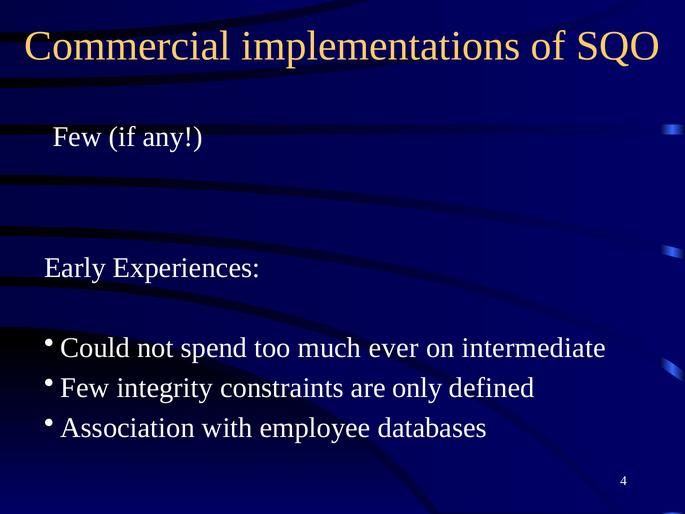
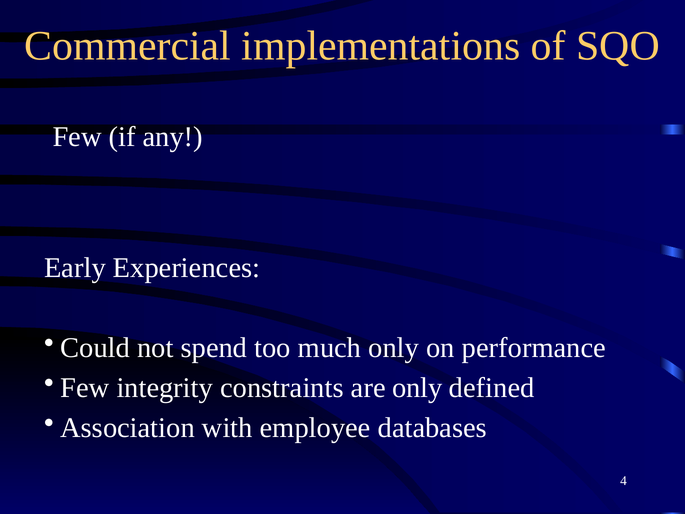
much ever: ever -> only (394, 348)
intermediate: intermediate -> performance (534, 348)
